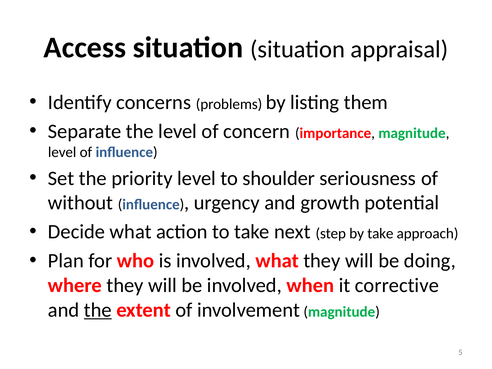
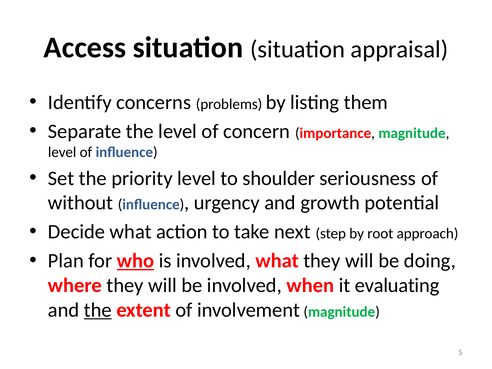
by take: take -> root (380, 234)
who underline: none -> present (135, 261)
corrective: corrective -> evaluating (397, 285)
